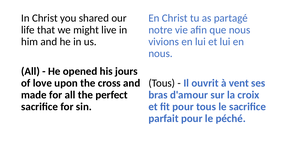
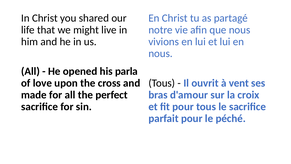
jours: jours -> parla (126, 71)
